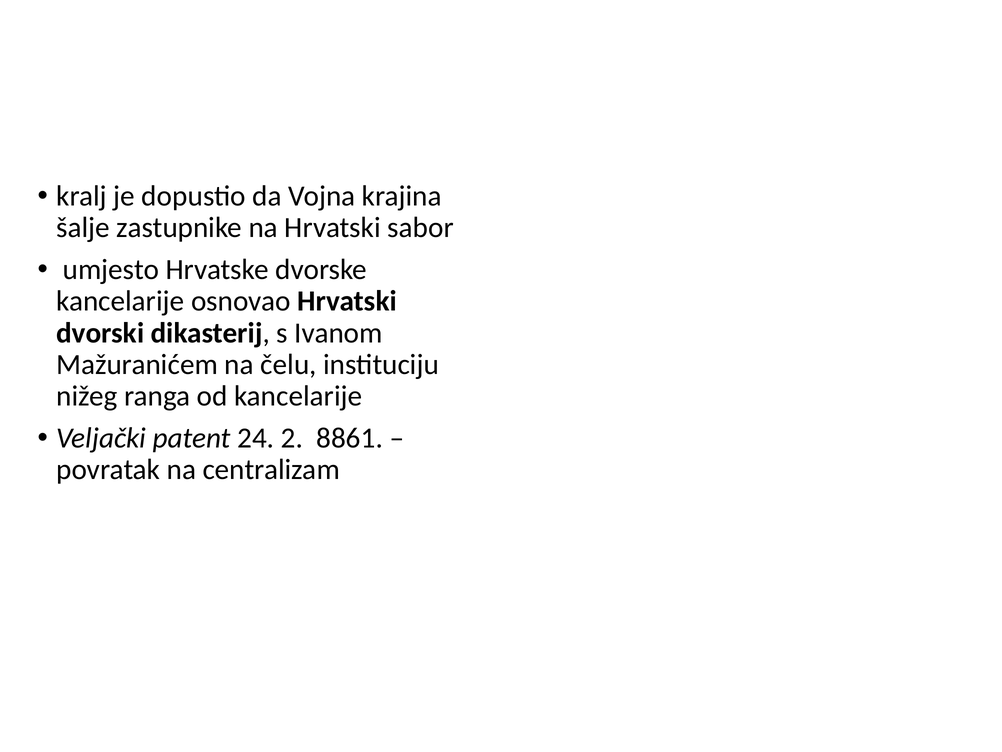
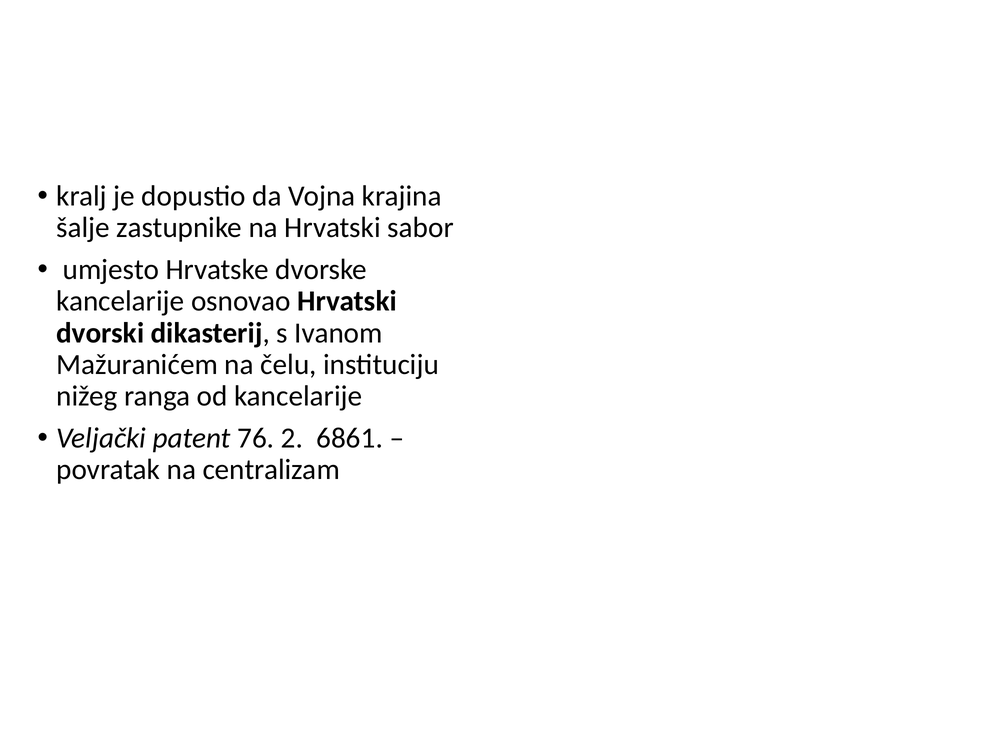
24: 24 -> 76 (256, 438)
8861: 8861 -> 6861 (350, 438)
